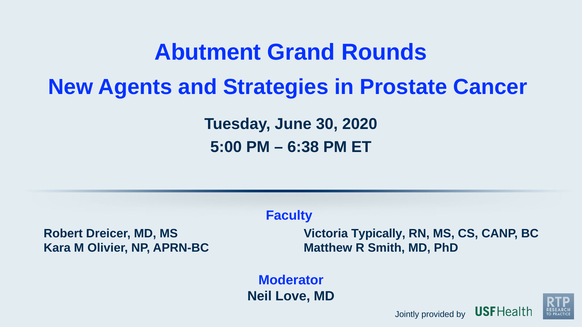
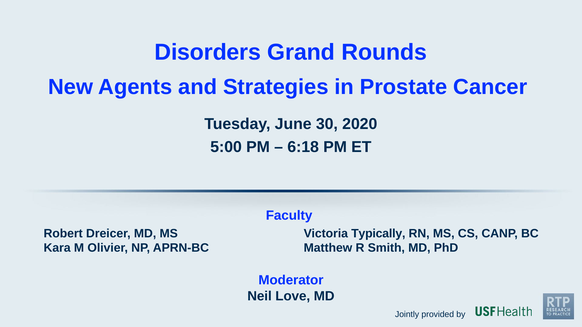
Abutment: Abutment -> Disorders (208, 52)
6:38: 6:38 -> 6:18 (303, 147)
